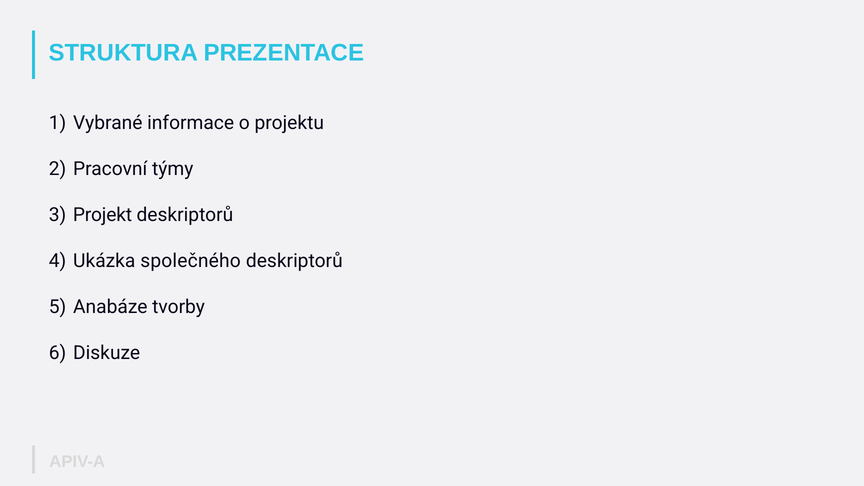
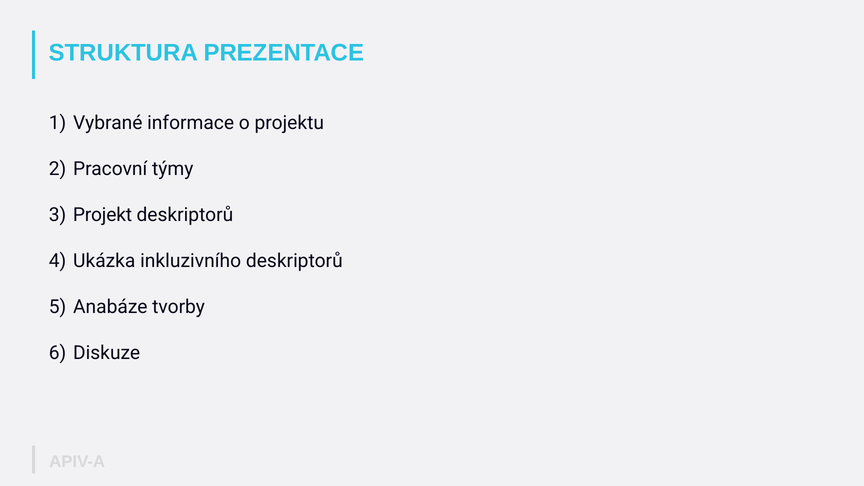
společného: společného -> inkluzivního (191, 261)
